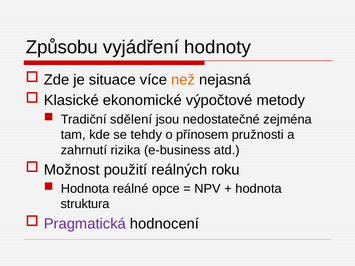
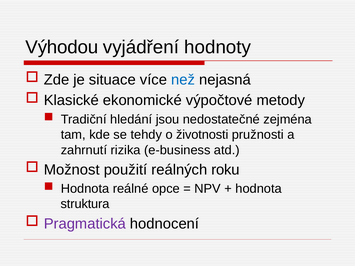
Způsobu: Způsobu -> Výhodou (62, 47)
než colour: orange -> blue (183, 80)
sdělení: sdělení -> hledání (131, 119)
přínosem: přínosem -> životnosti (202, 135)
